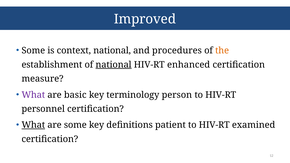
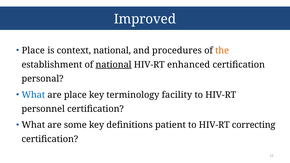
Some: Some -> Place (33, 51)
measure: measure -> personal (43, 79)
What colour: purple -> blue (33, 95)
are basic: basic -> place (75, 95)
person: person -> facility (177, 95)
What underline: present -> none (33, 125)
examined: examined -> correcting (254, 125)
